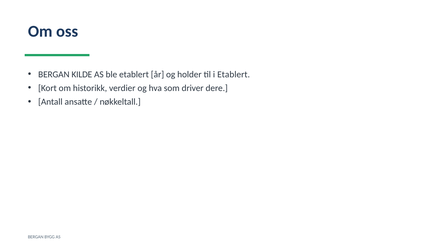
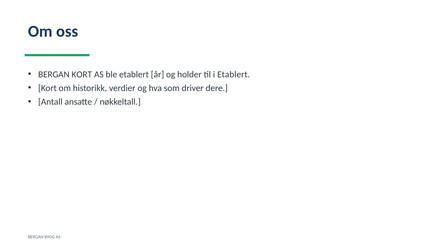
BERGAN KILDE: KILDE -> KORT (82, 74)
